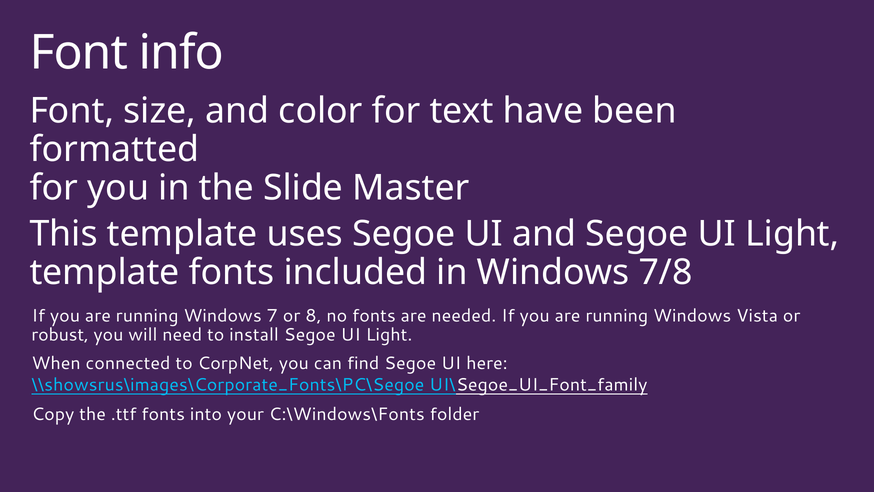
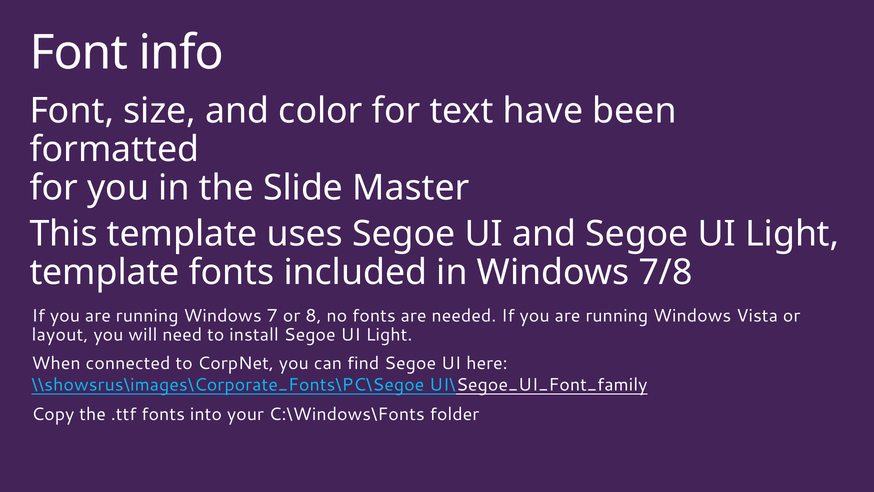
robust: robust -> layout (60, 335)
